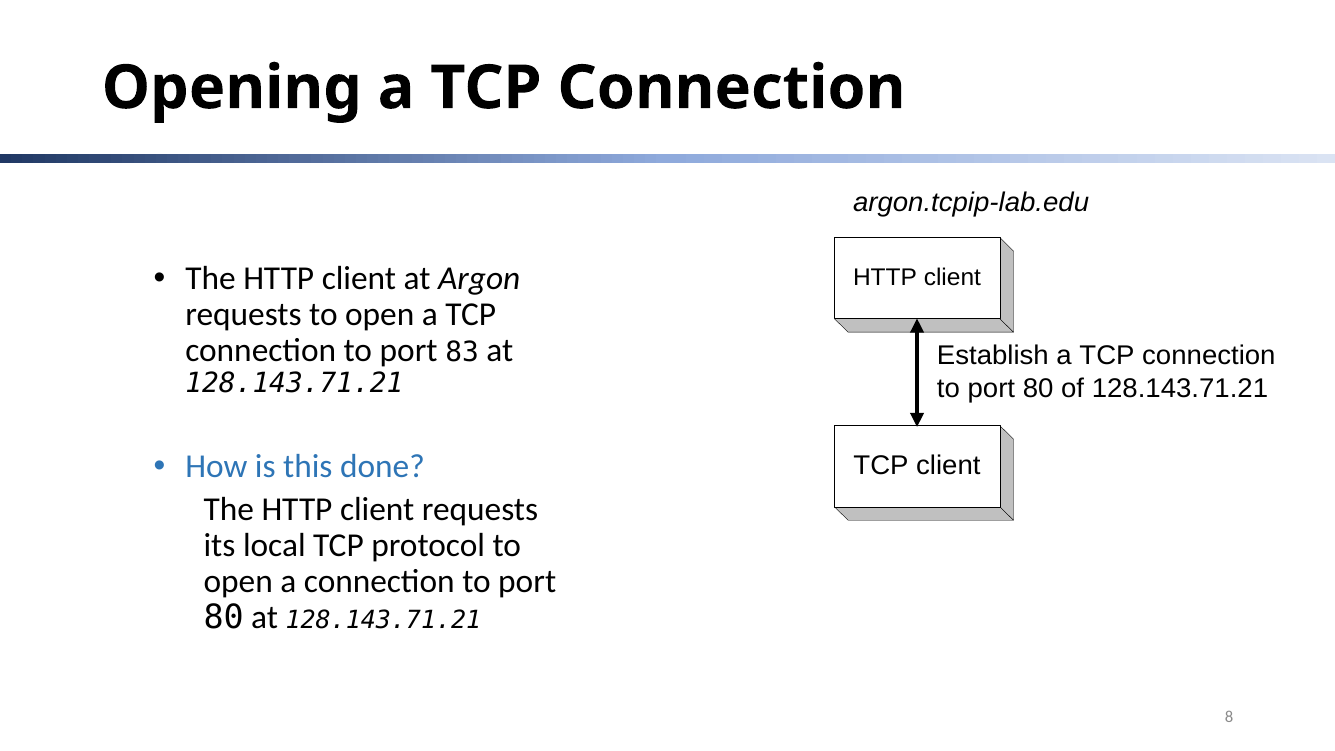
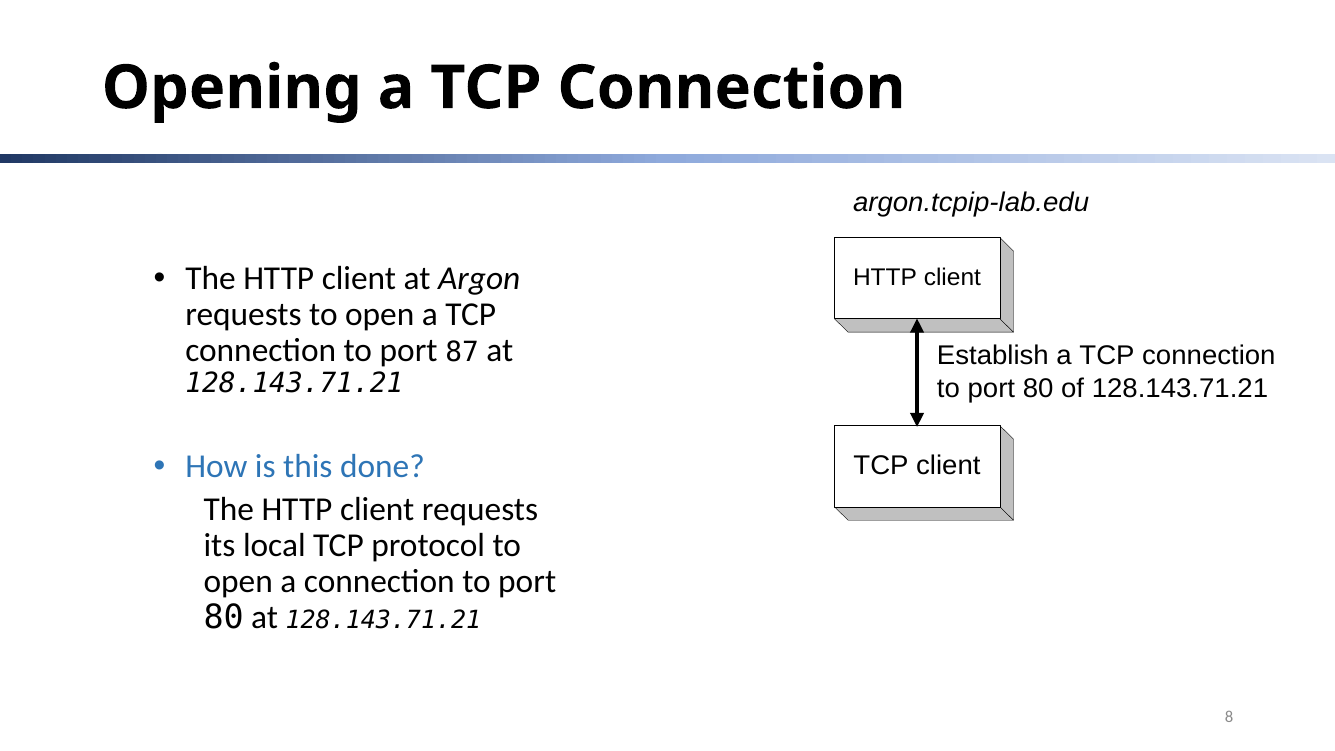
83: 83 -> 87 (462, 352)
